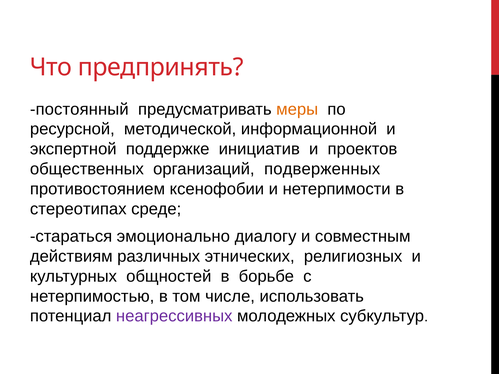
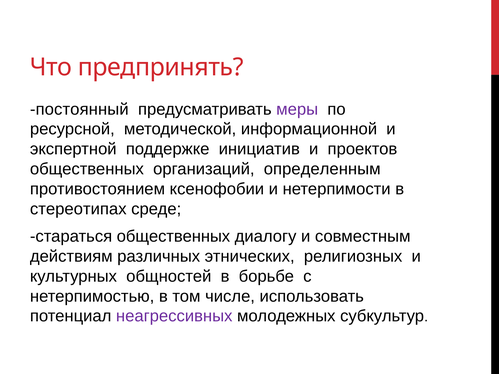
меры colour: orange -> purple (297, 109)
подверженных: подверженных -> определенным (322, 169)
стараться эмоционально: эмоционально -> общественных (173, 237)
